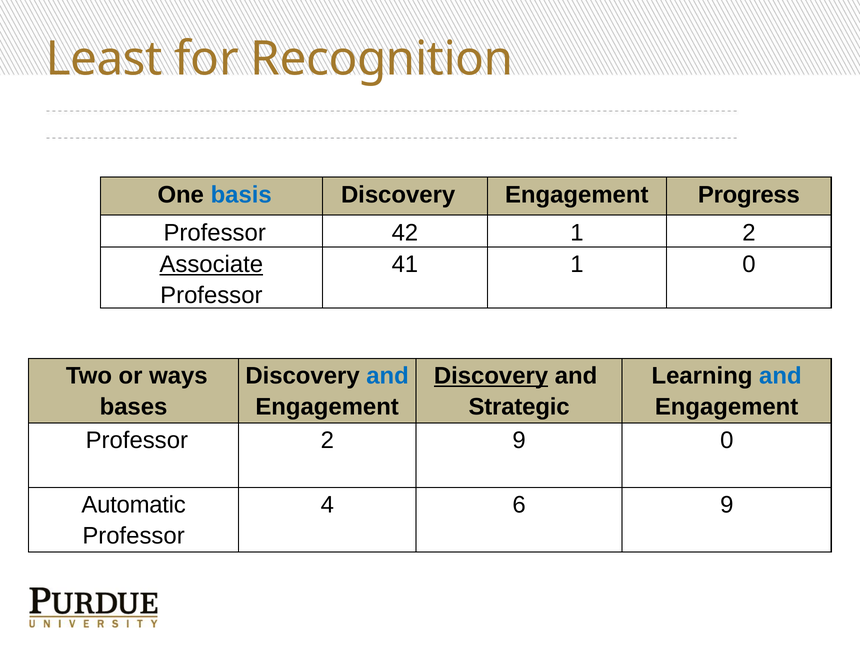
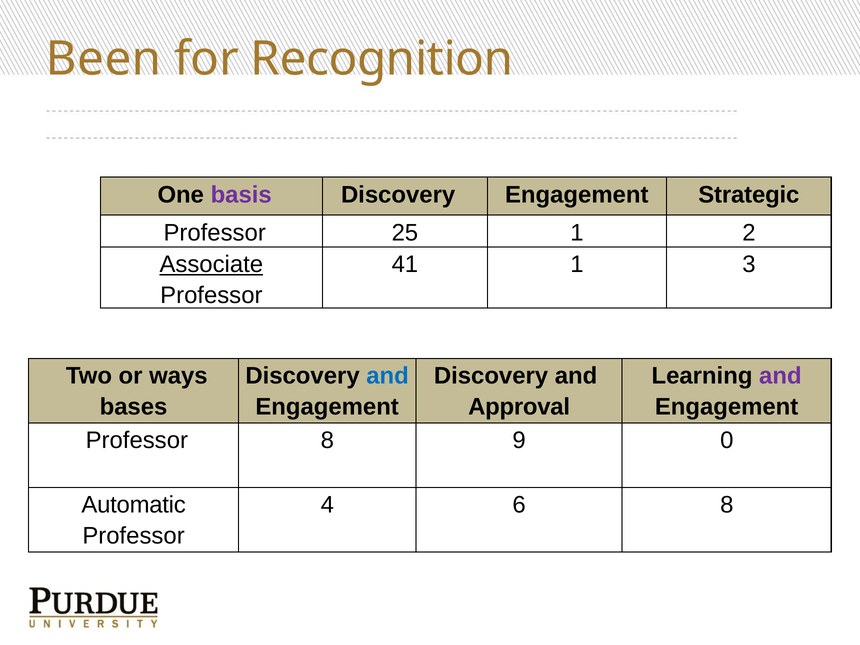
Least: Least -> Been (104, 59)
basis colour: blue -> purple (241, 195)
Progress: Progress -> Strategic (749, 195)
42: 42 -> 25 (405, 233)
1 0: 0 -> 3 (749, 265)
Discovery underline: present -> none (491, 376)
and colour: blue -> purple (780, 376)
Strategic: Strategic -> Approval (519, 407)
Professor 2: 2 -> 8 (327, 441)
6 9: 9 -> 8 (727, 505)
